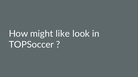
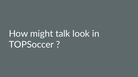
like: like -> talk (63, 34)
